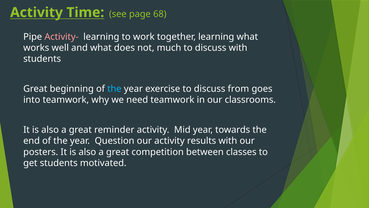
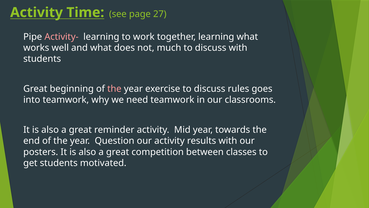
68: 68 -> 27 (160, 14)
the colour: light blue -> pink (114, 89)
from: from -> rules (238, 89)
